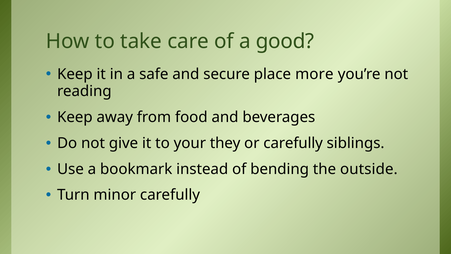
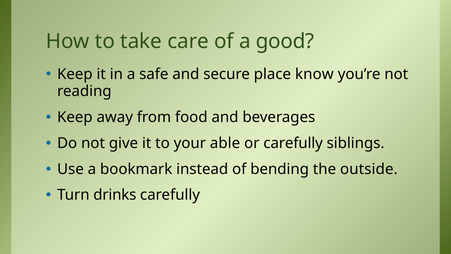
more: more -> know (314, 74)
they: they -> able (225, 143)
minor: minor -> drinks (115, 195)
